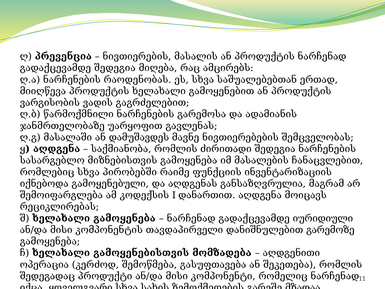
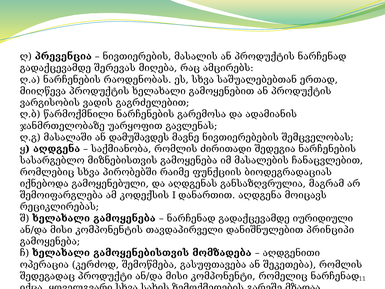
გადაქცევამდე შედეგია: შედეგია -> შერევას (115, 68)
ინვენტარიზაციის: ინვენტარიზაციის -> ბიოდეგრადაციას (288, 172)
გარემოზე: გარემოზე -> პრინციპი (330, 230)
